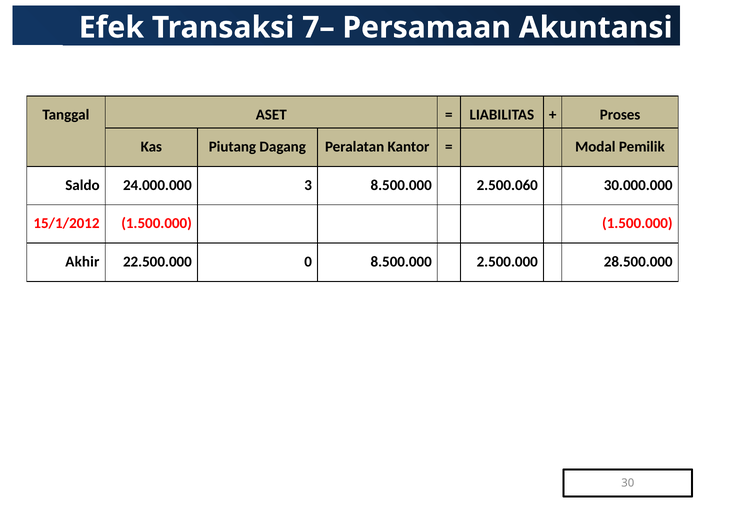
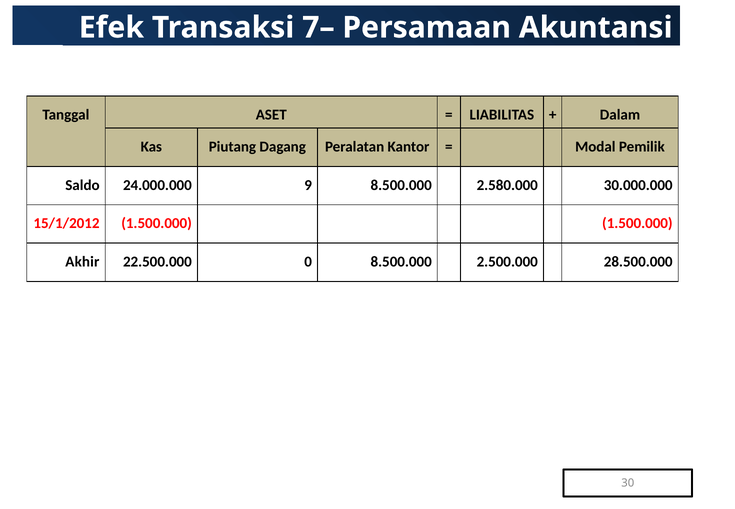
Proses: Proses -> Dalam (620, 115)
3: 3 -> 9 (308, 185)
2.500.060: 2.500.060 -> 2.580.000 (507, 185)
